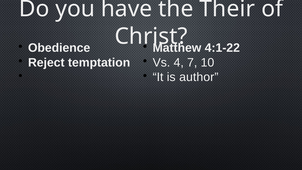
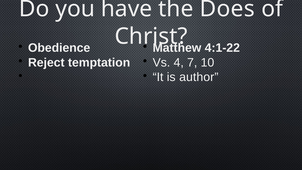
Their: Their -> Does (227, 9)
